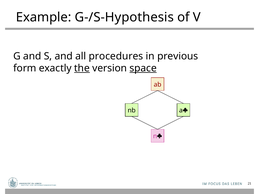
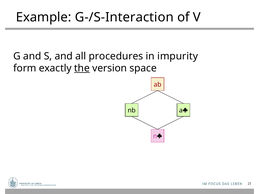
G-/S-Hypothesis: G-/S-Hypothesis -> G-/S-Interaction (124, 17)
previous: previous -> impurity (178, 56)
space underline: present -> none (143, 68)
